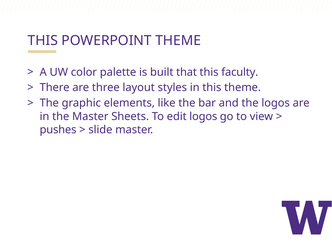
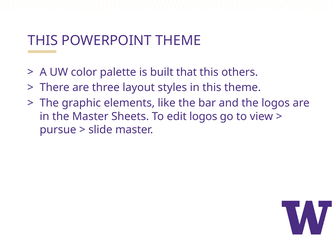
faculty: faculty -> others (240, 72)
pushes: pushes -> pursue (58, 130)
